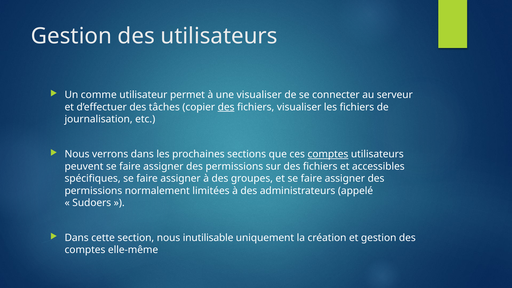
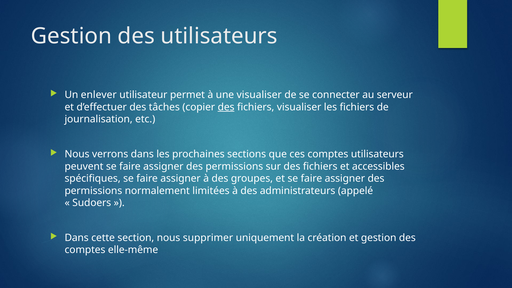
comme: comme -> enlever (99, 95)
comptes underline: present -> none (328, 154)
inutilisable: inutilisable -> supprimer (208, 238)
